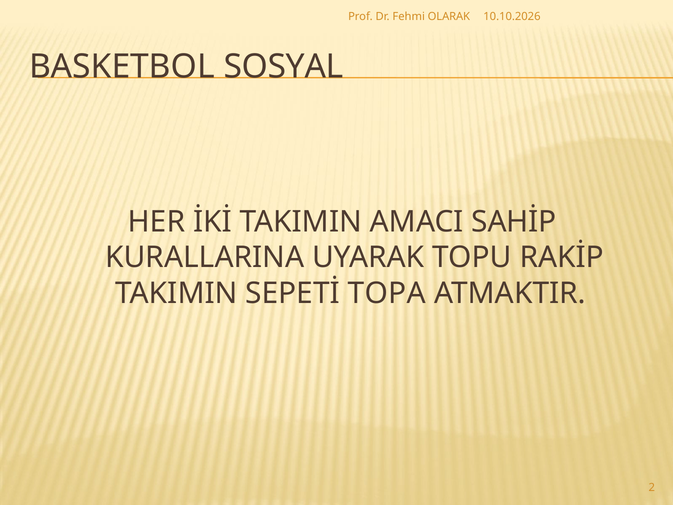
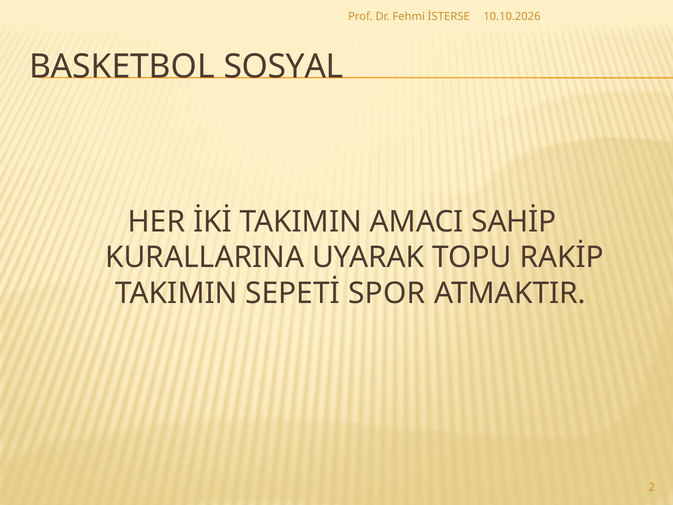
OLARAK: OLARAK -> İSTERSE (449, 16)
TOPA: TOPA -> SPOR (387, 293)
